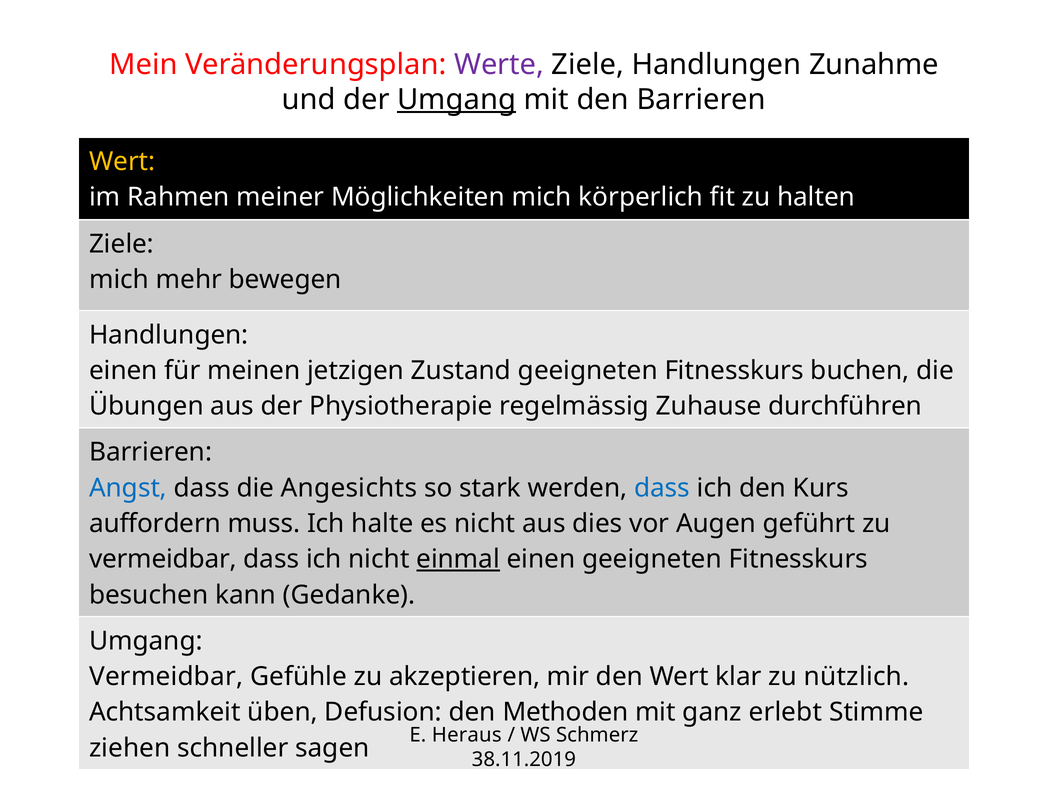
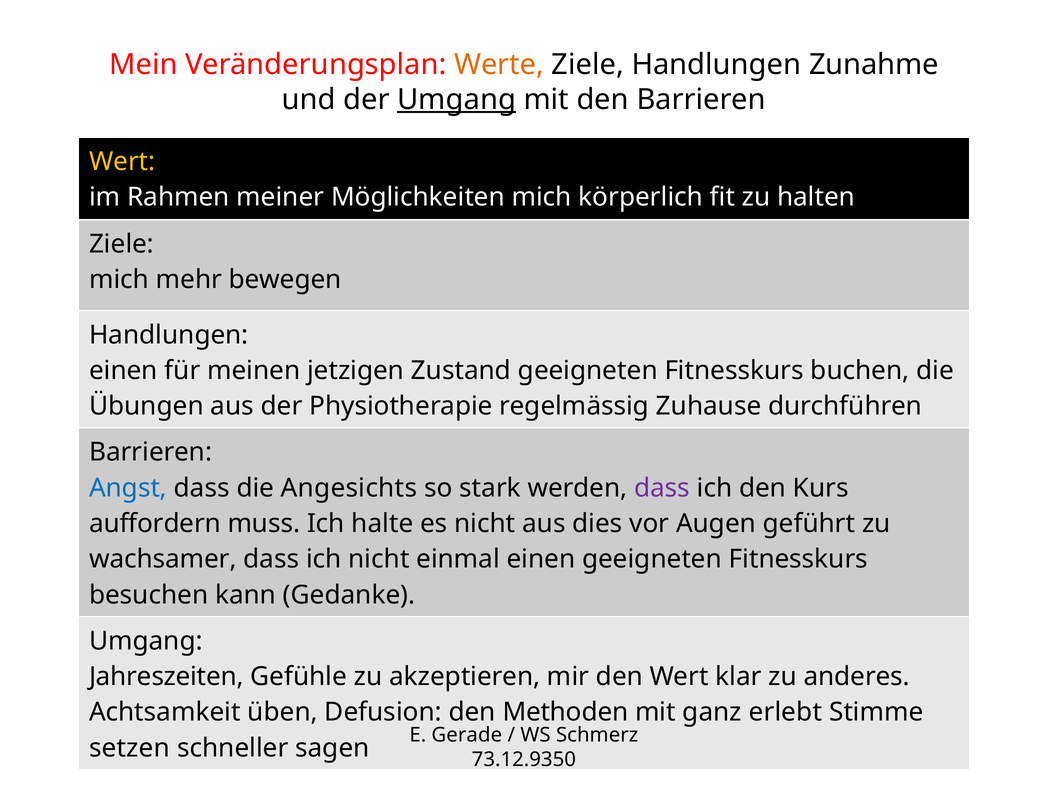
Werte colour: purple -> orange (499, 64)
dass colour: blue -> purple (662, 488)
vermeidbar: vermeidbar -> wachsamer (163, 559)
einmal underline: present -> none (458, 559)
Vermeidbar: Vermeidbar -> Jahreszeiten (166, 677)
nützlich: nützlich -> anderes (857, 677)
Heraus: Heraus -> Gerade (467, 735)
ziehen: ziehen -> setzen (130, 748)
38.11.2019: 38.11.2019 -> 73.12.9350 (524, 760)
